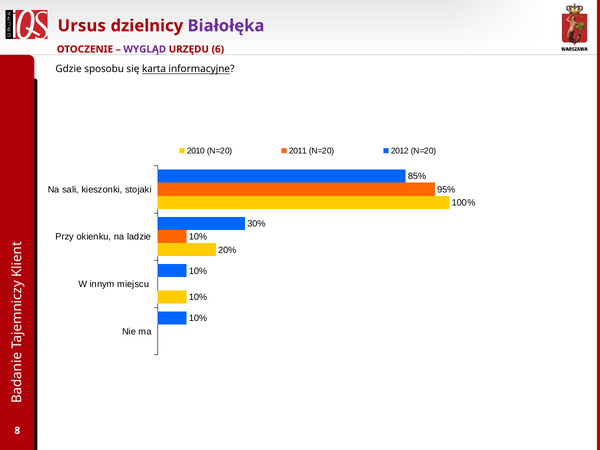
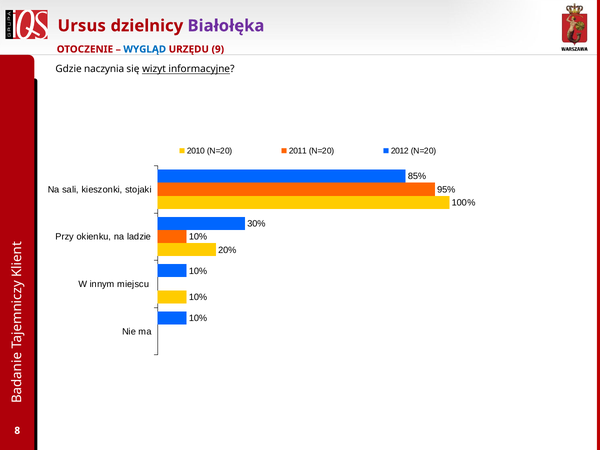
WYGLĄD colour: purple -> blue (145, 49)
6: 6 -> 9 (218, 49)
sposobu: sposobu -> naczynia (104, 69)
karta: karta -> wizyt (154, 69)
